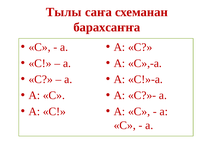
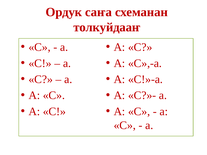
Тылы: Тылы -> Ордук (64, 12)
барахсаҥҥа: барахсаҥҥа -> толкуйдааҥ (107, 27)
